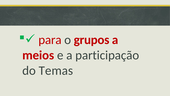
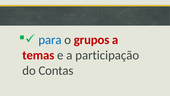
para colour: red -> blue (50, 40)
meios: meios -> temas (38, 55)
Temas: Temas -> Contas (56, 70)
